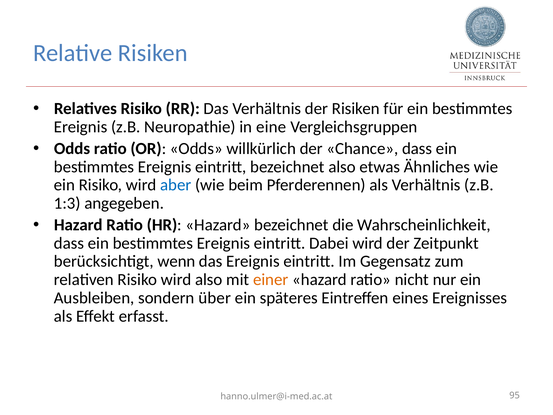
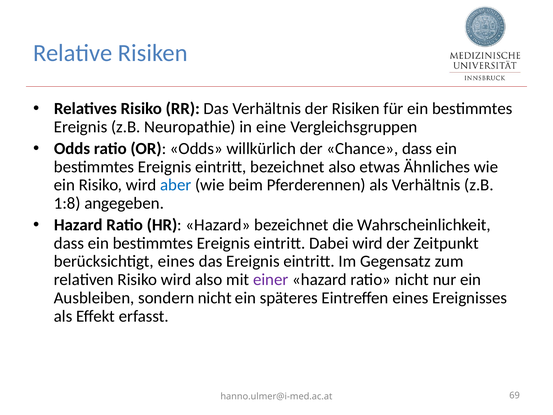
1:3: 1:3 -> 1:8 (67, 203)
berücksichtigt wenn: wenn -> eines (176, 261)
einer colour: orange -> purple (271, 280)
sondern über: über -> nicht (215, 298)
95: 95 -> 69 (515, 395)
